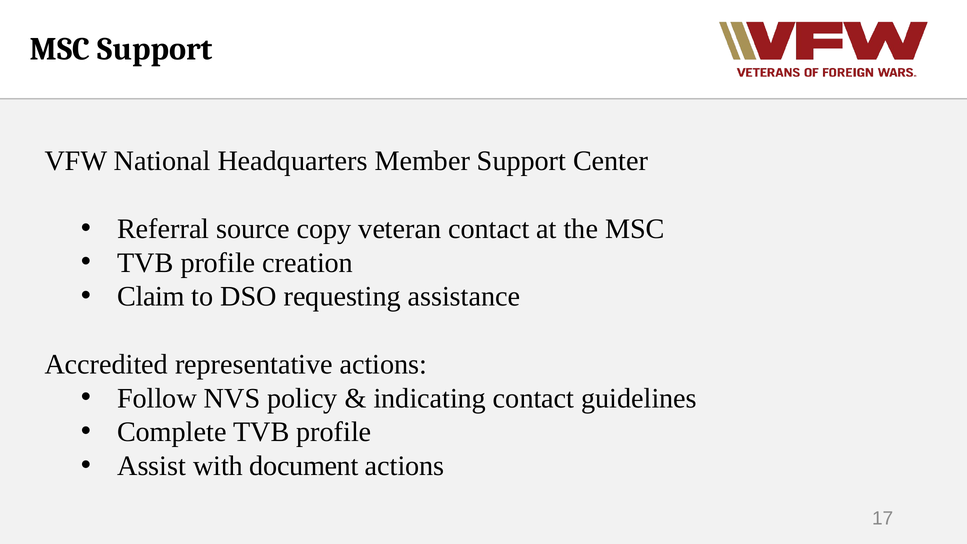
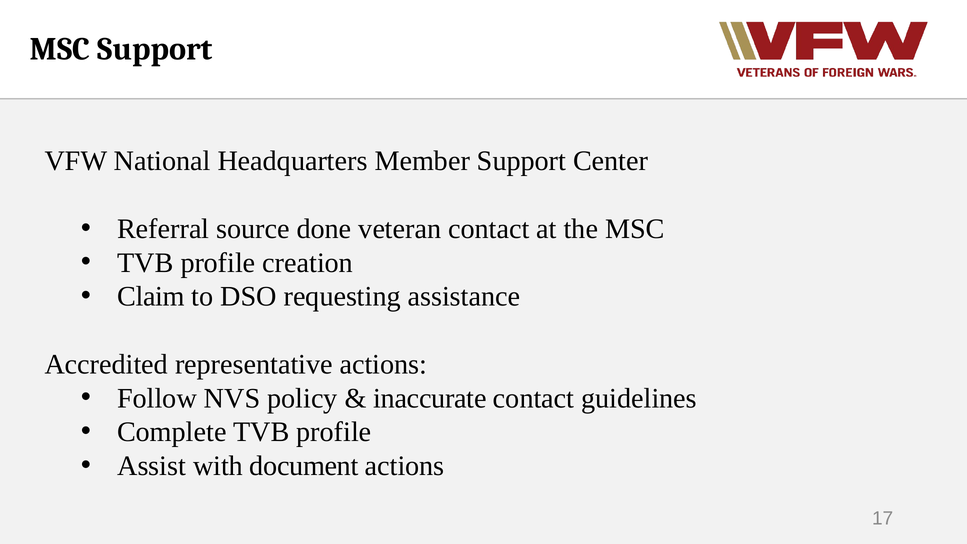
copy: copy -> done (324, 229)
indicating: indicating -> inaccurate (430, 398)
